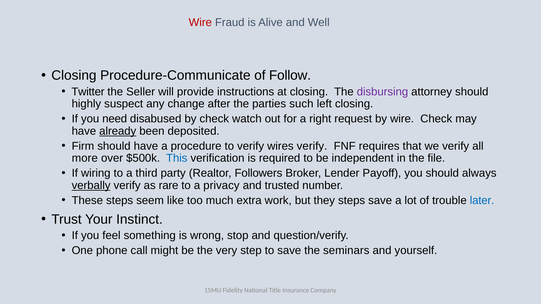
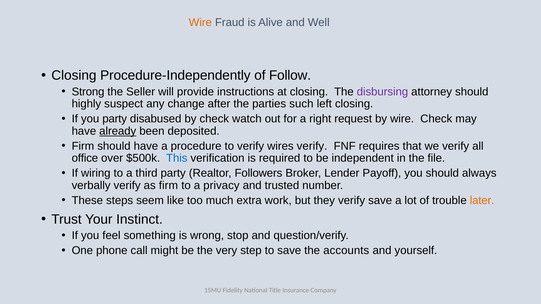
Wire colour: red -> orange (200, 23)
Procedure-Communicate: Procedure-Communicate -> Procedure-Independently (175, 76)
Twitter: Twitter -> Strong (88, 92)
you need: need -> party (115, 119)
more: more -> office (85, 158)
verbally underline: present -> none (91, 186)
as rare: rare -> firm (168, 186)
they steps: steps -> verify (352, 201)
later colour: blue -> orange (482, 201)
seminars: seminars -> accounts (346, 251)
